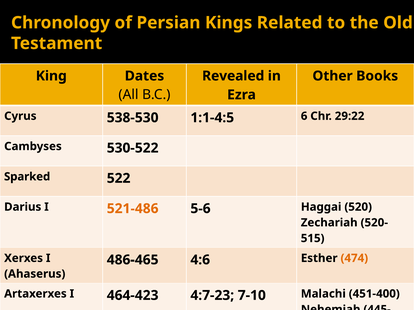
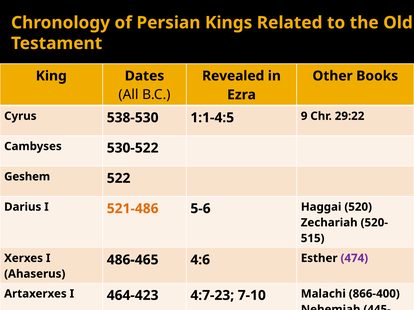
6: 6 -> 9 (304, 116)
Sparked: Sparked -> Geshem (27, 177)
474 colour: orange -> purple (354, 259)
451-400: 451-400 -> 866-400 (374, 294)
